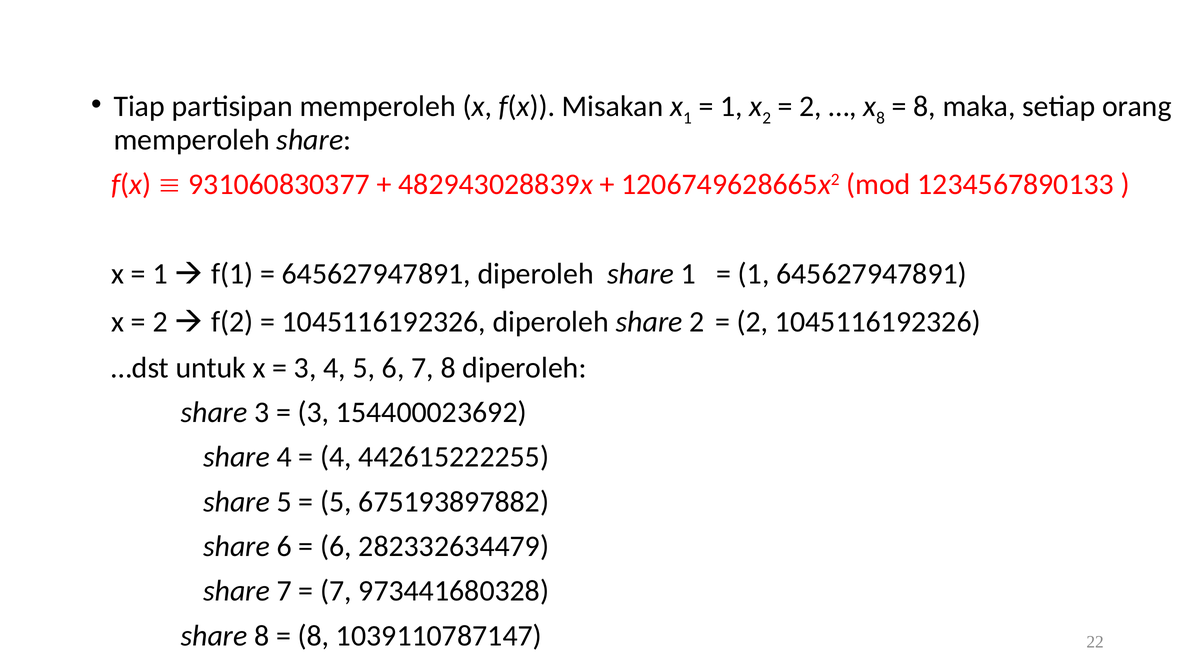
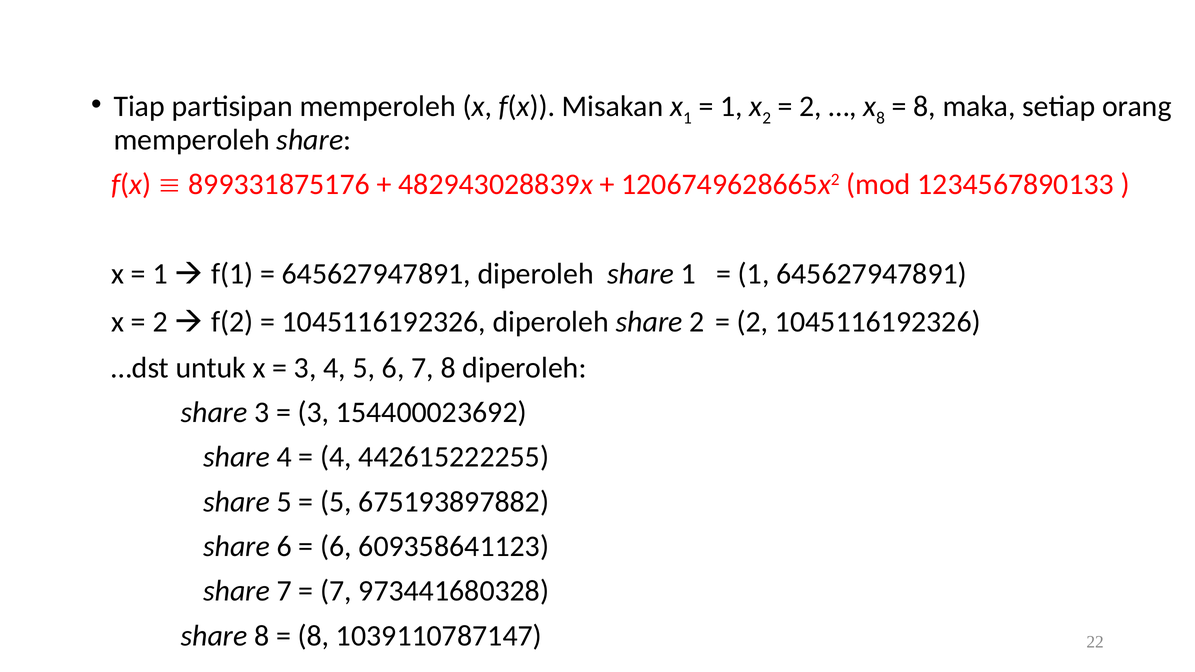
931060830377: 931060830377 -> 899331875176 (279, 184)
282332634479: 282332634479 -> 609358641123 (454, 547)
